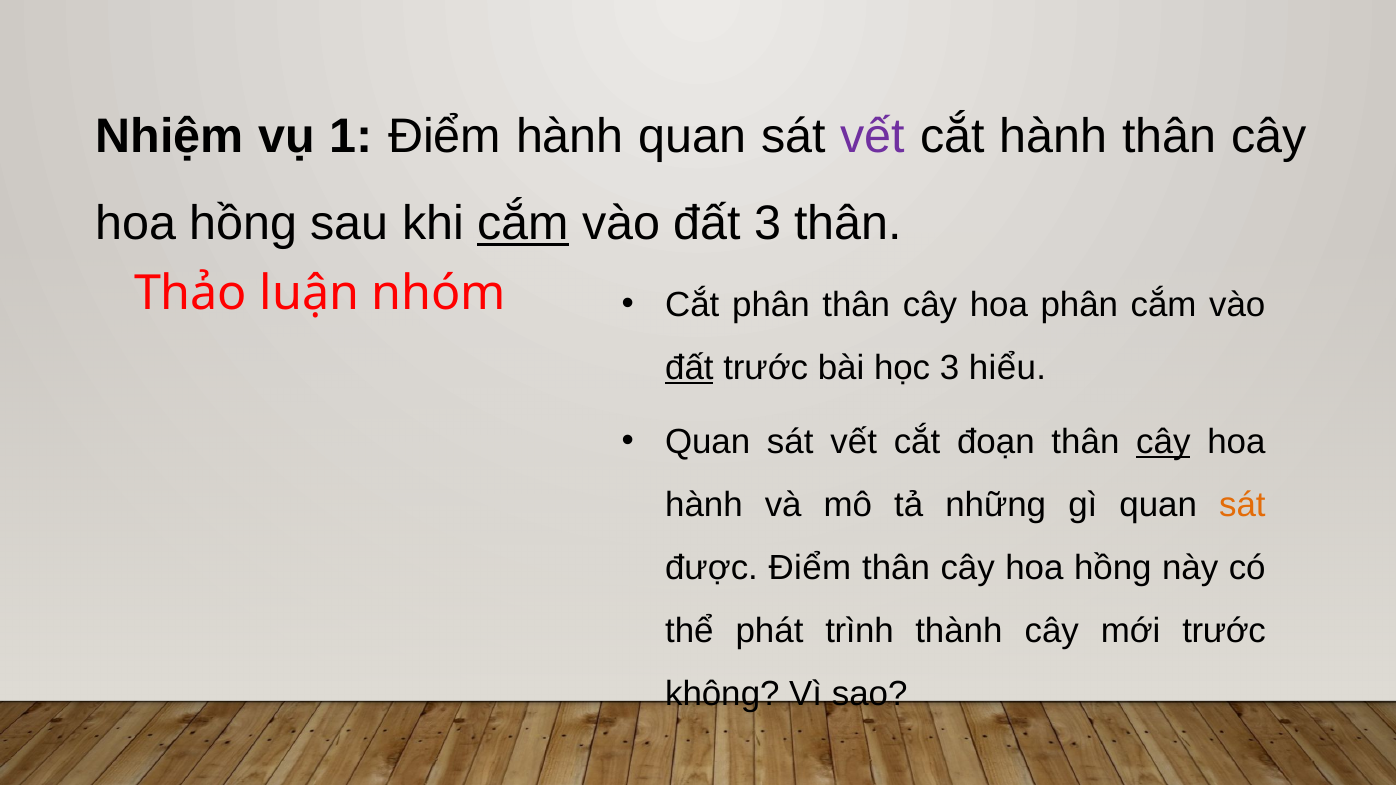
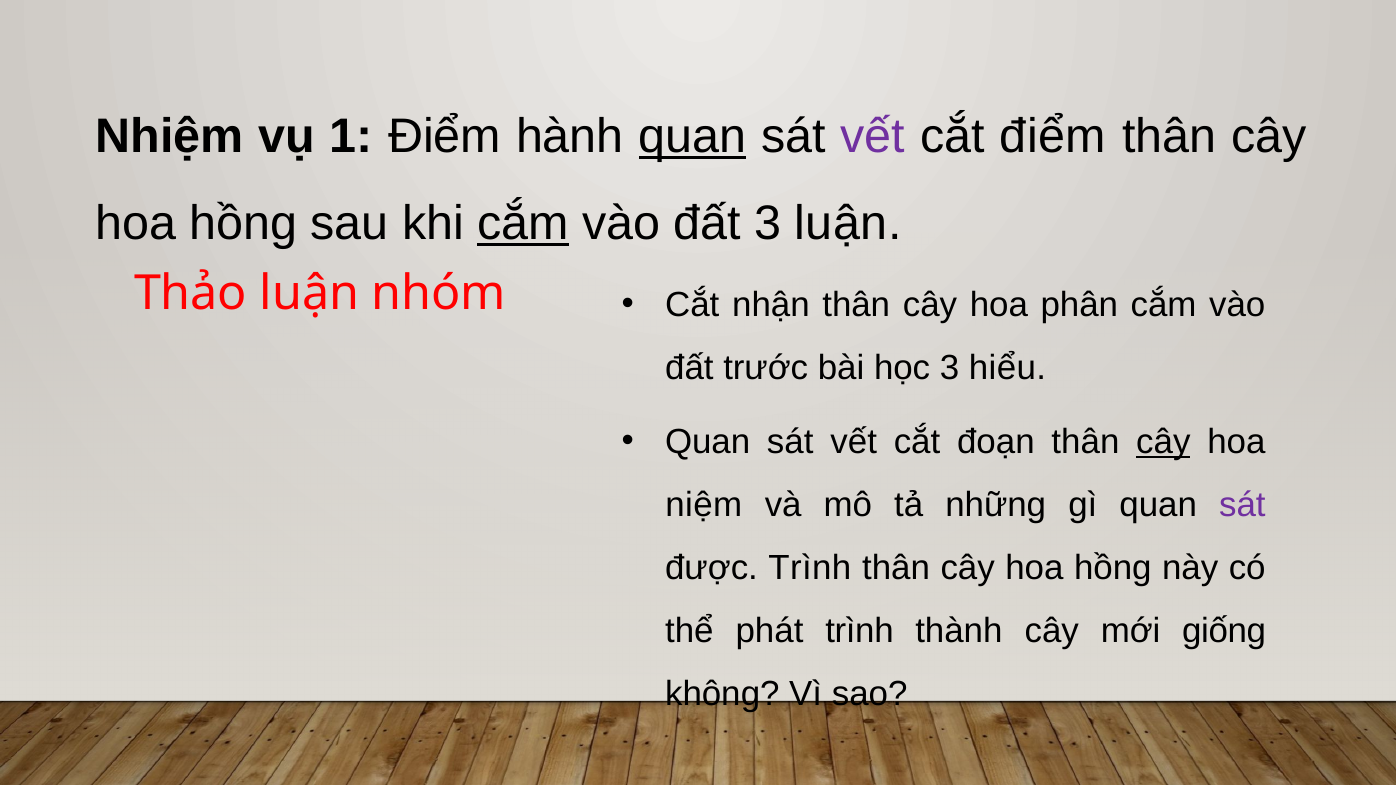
quan underline: none -> present (692, 137)
cắt hành: hành -> điểm (1053, 137)
3 thân: thân -> luận (848, 224)
Cắt phân: phân -> nhận (771, 305)
đất underline: present -> none (689, 368)
hành: hành -> niệm (704, 505)
sát colour: orange -> purple (1242, 505)
được Điểm: Điểm -> Trình (810, 568)
mới trước: trước -> giống (1224, 631)
